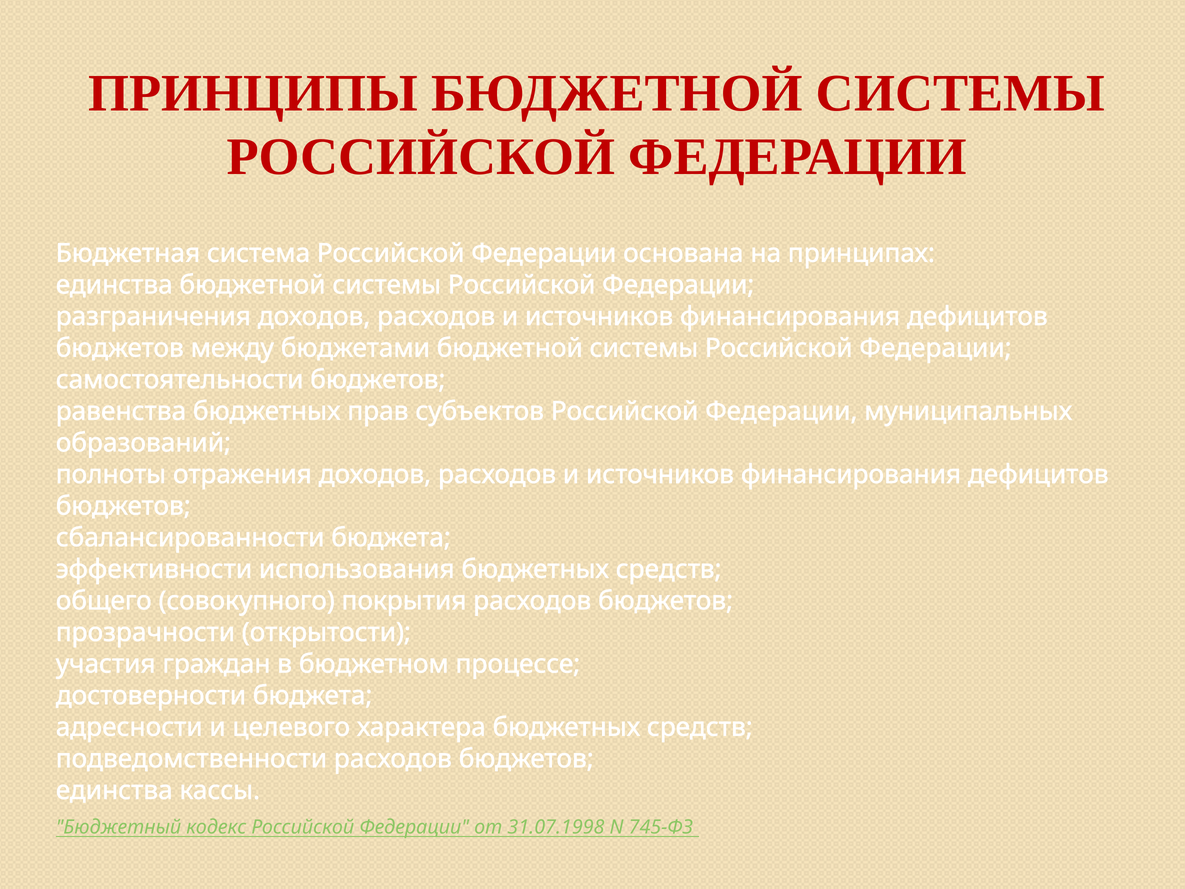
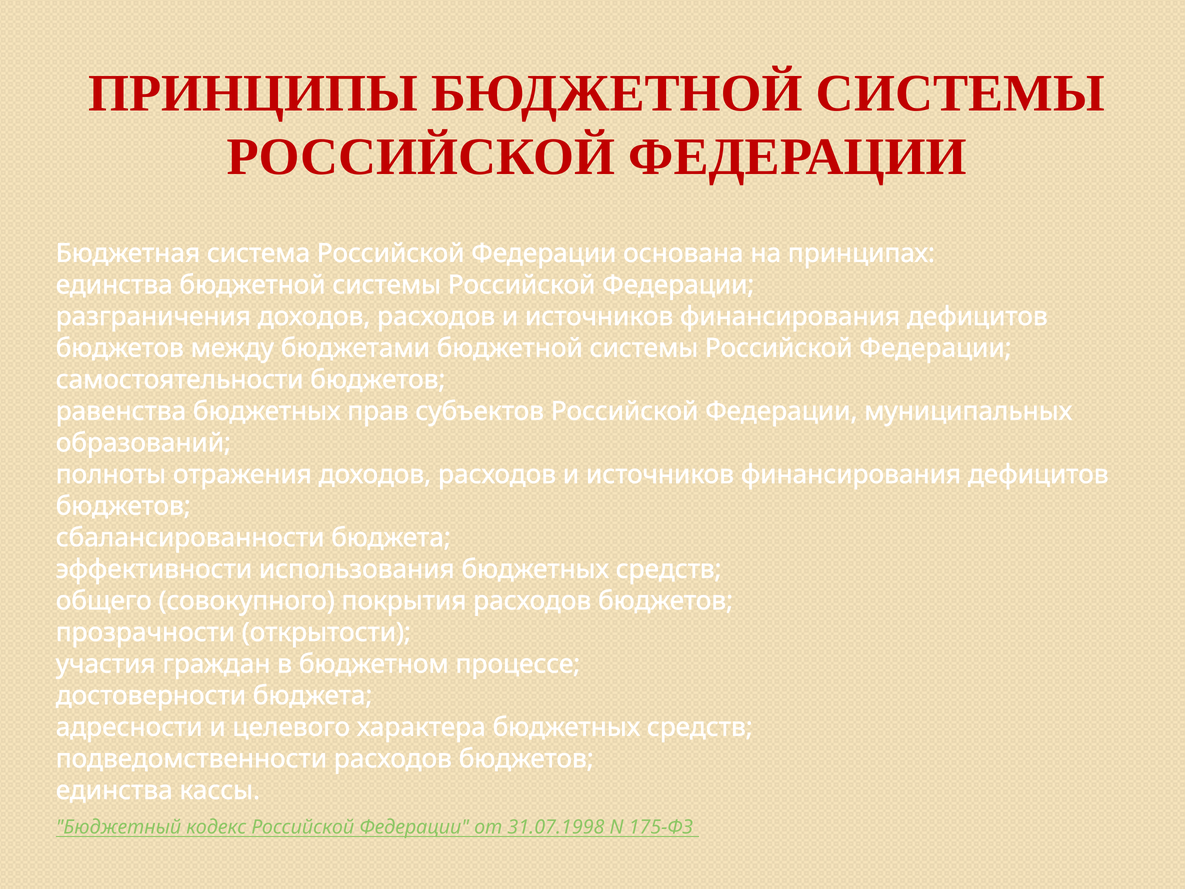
745-ФЗ: 745-ФЗ -> 175-ФЗ (661, 827)
